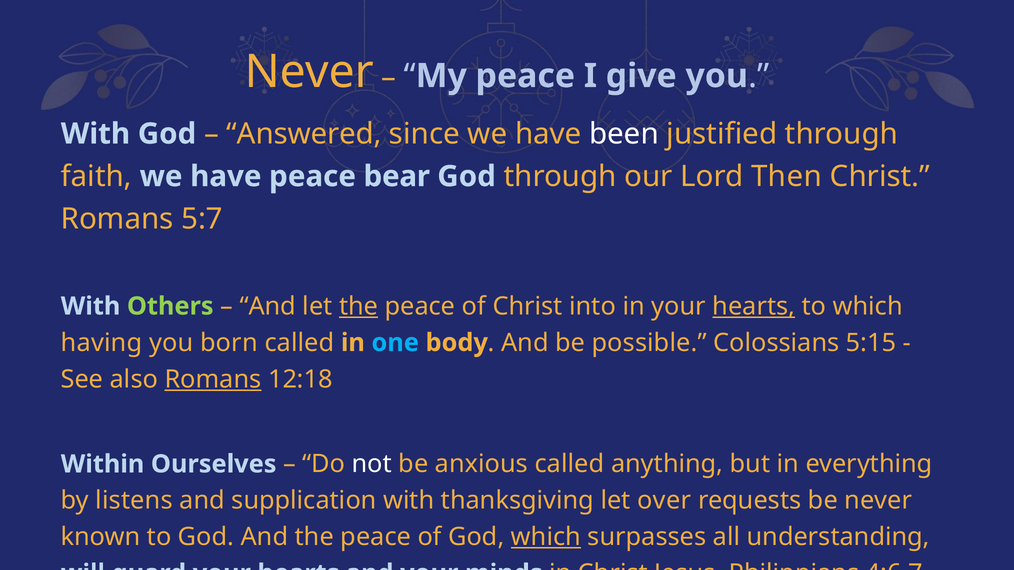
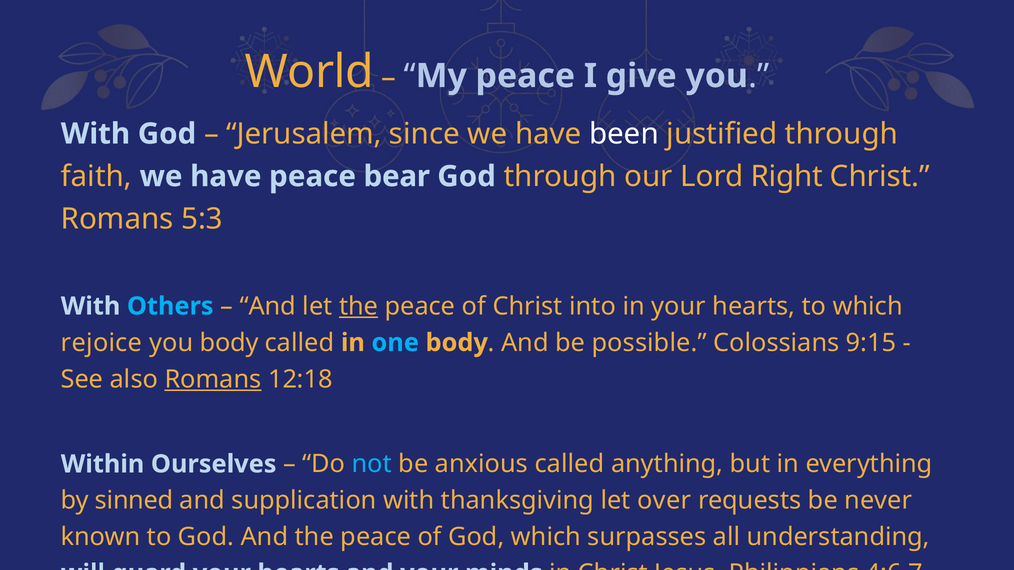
Never: Never -> World (309, 72)
Answered: Answered -> Jerusalem (304, 134)
Then: Then -> Right (787, 177)
5:7: 5:7 -> 5:3 (202, 219)
Others colour: light green -> light blue (170, 306)
hearts underline: present -> none (754, 306)
having: having -> rejoice (102, 343)
you born: born -> body (229, 343)
5:15: 5:15 -> 9:15 (871, 343)
not colour: white -> light blue (372, 464)
listens: listens -> sinned (134, 501)
which underline: present -> none (546, 537)
